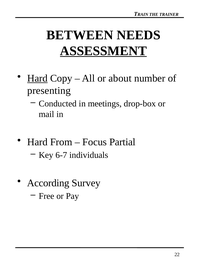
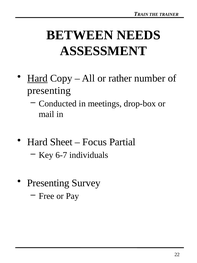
ASSESSMENT underline: present -> none (103, 51)
about: about -> rather (120, 78)
From: From -> Sheet (61, 142)
According: According -> Presenting (48, 183)
